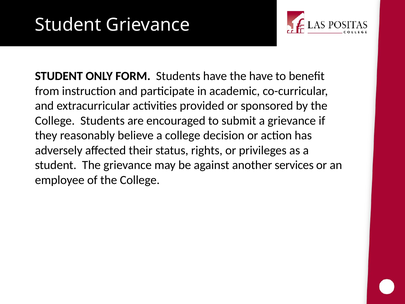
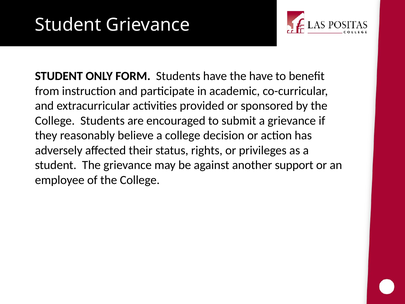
services: services -> support (294, 165)
